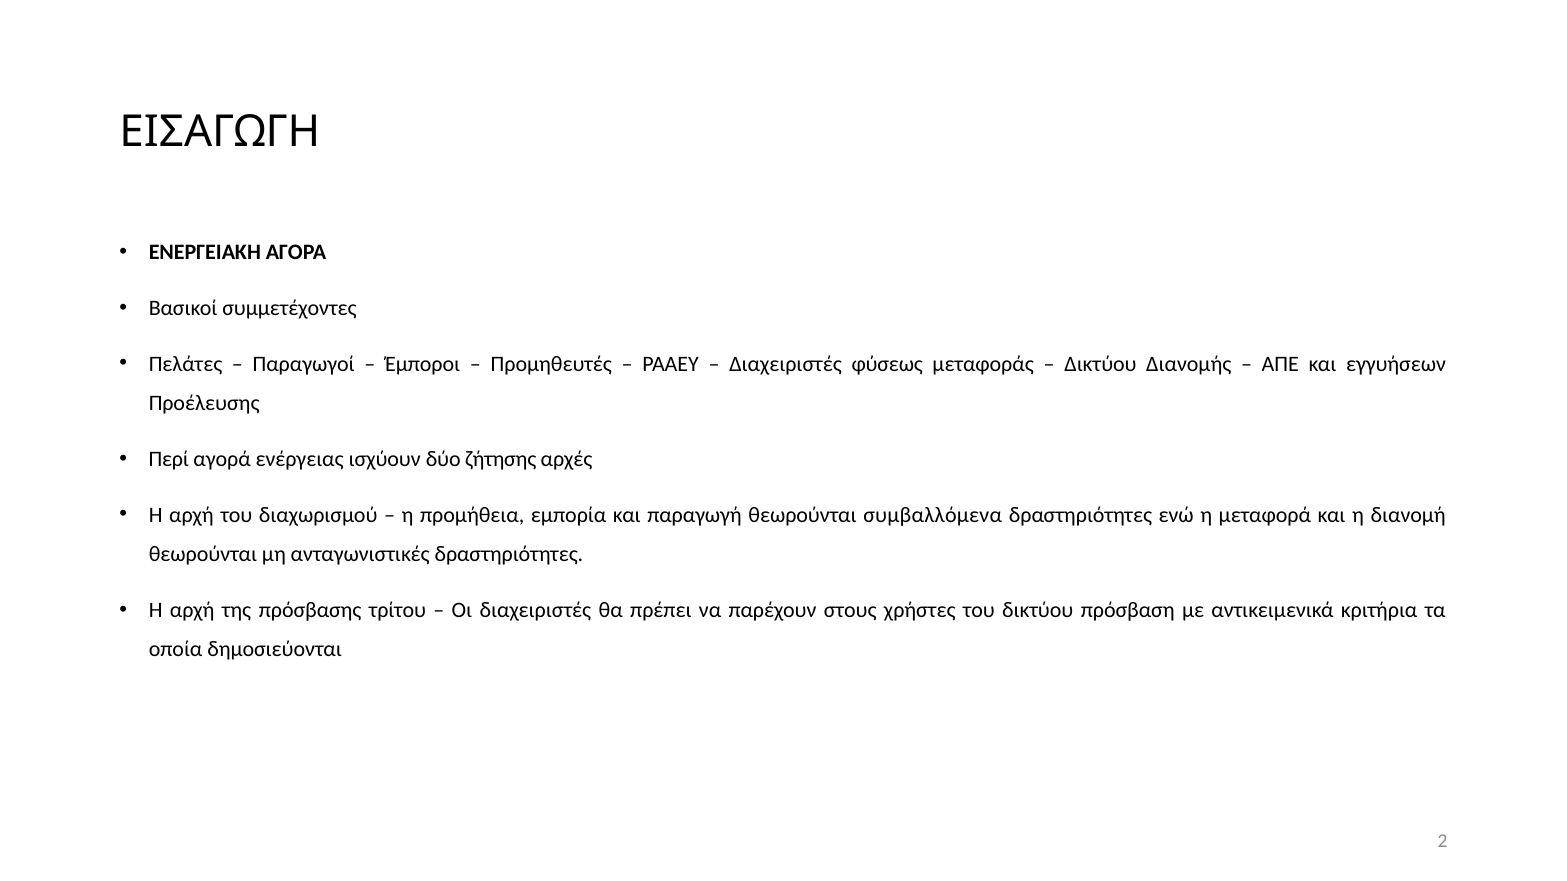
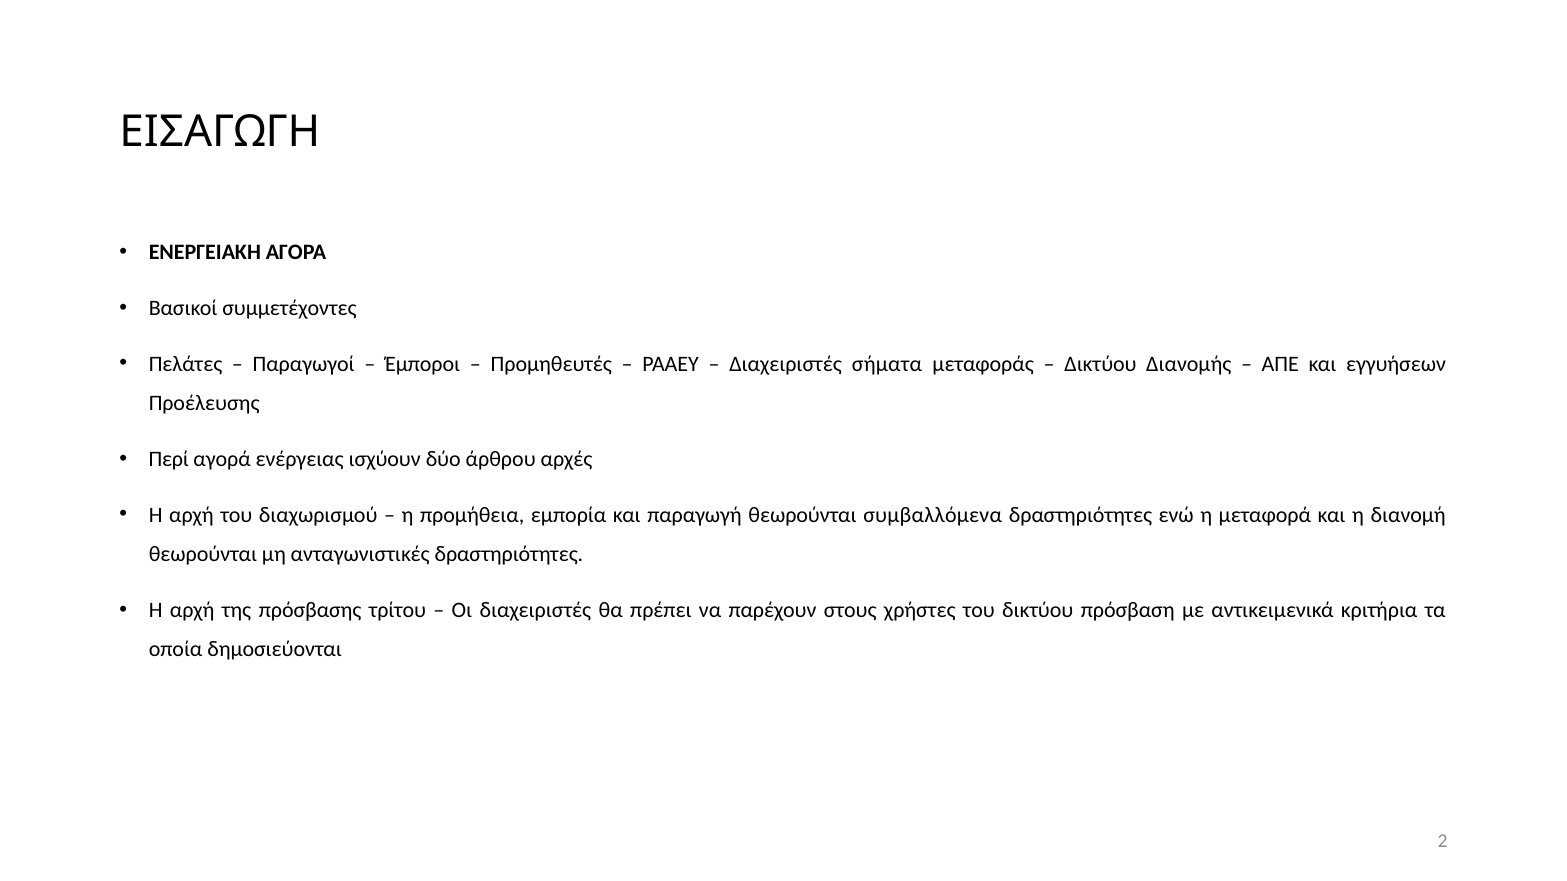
φύσεως: φύσεως -> σήματα (887, 364)
ζήτησης: ζήτησης -> άρθρου (501, 459)
